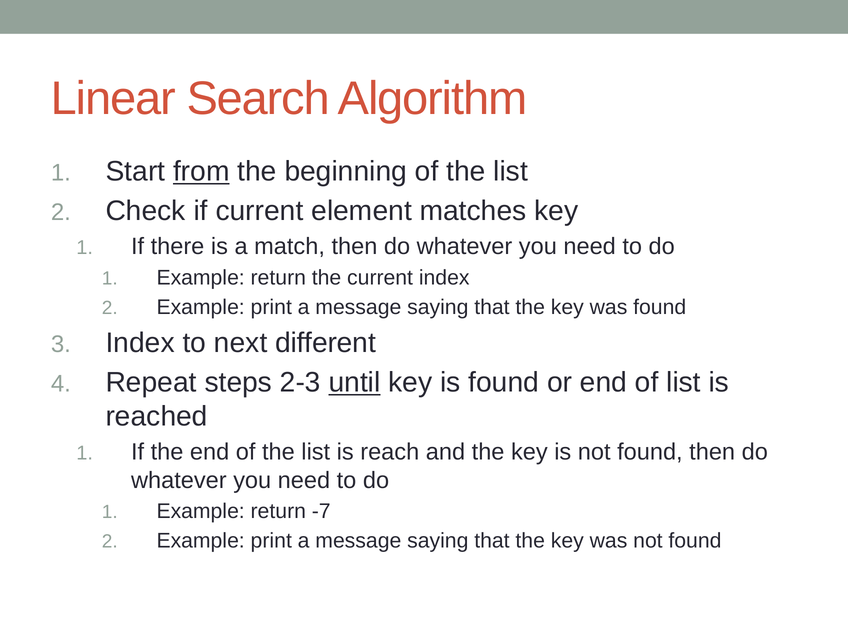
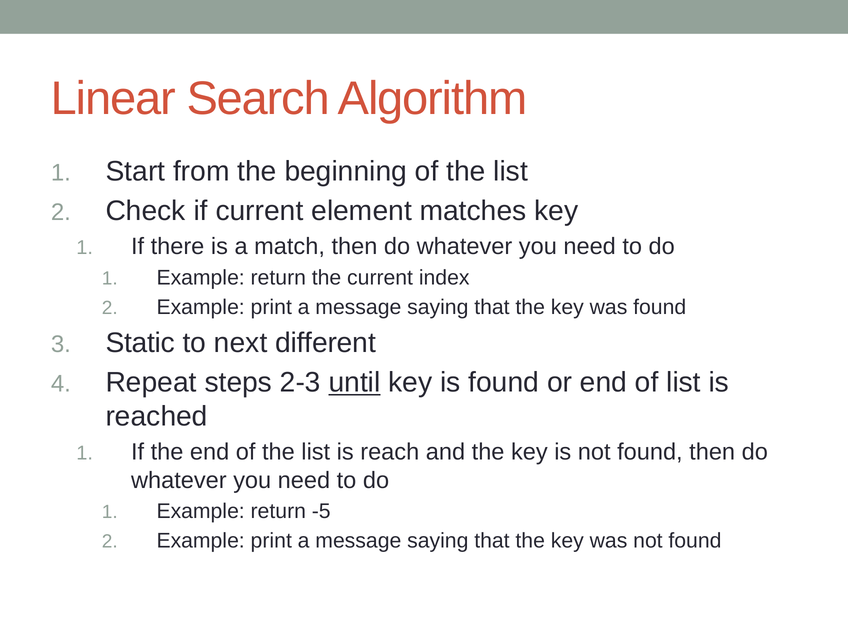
from underline: present -> none (201, 172)
Index: Index -> Static (140, 343)
-7: -7 -> -5 (321, 511)
